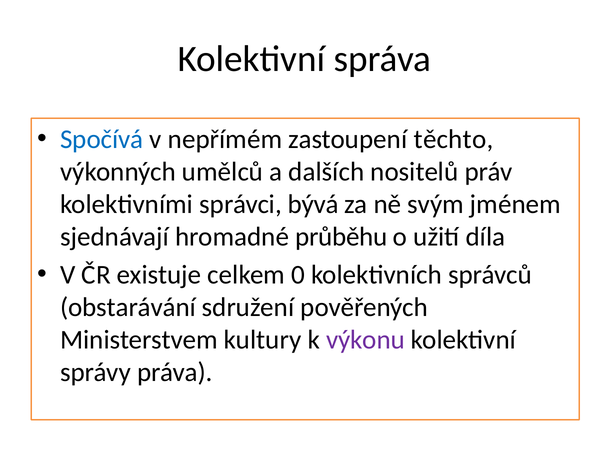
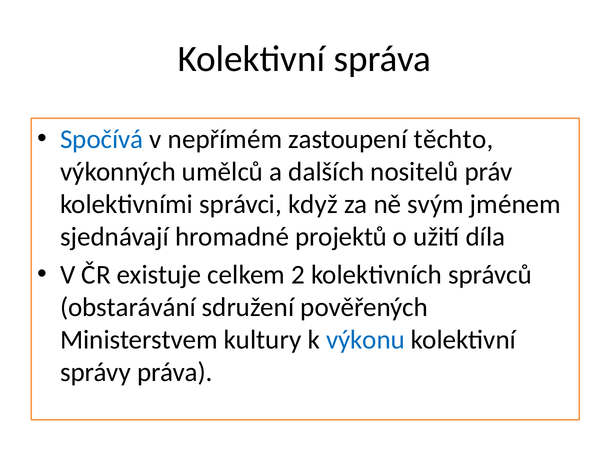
bývá: bývá -> když (313, 204)
průběhu: průběhu -> projektů (341, 237)
0: 0 -> 2 (298, 275)
výkonu colour: purple -> blue (365, 340)
